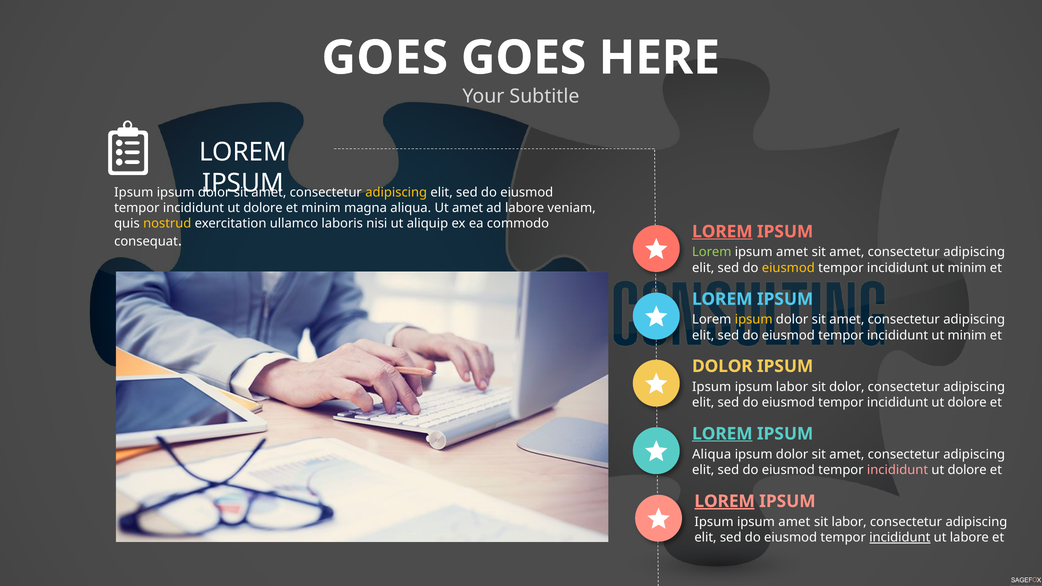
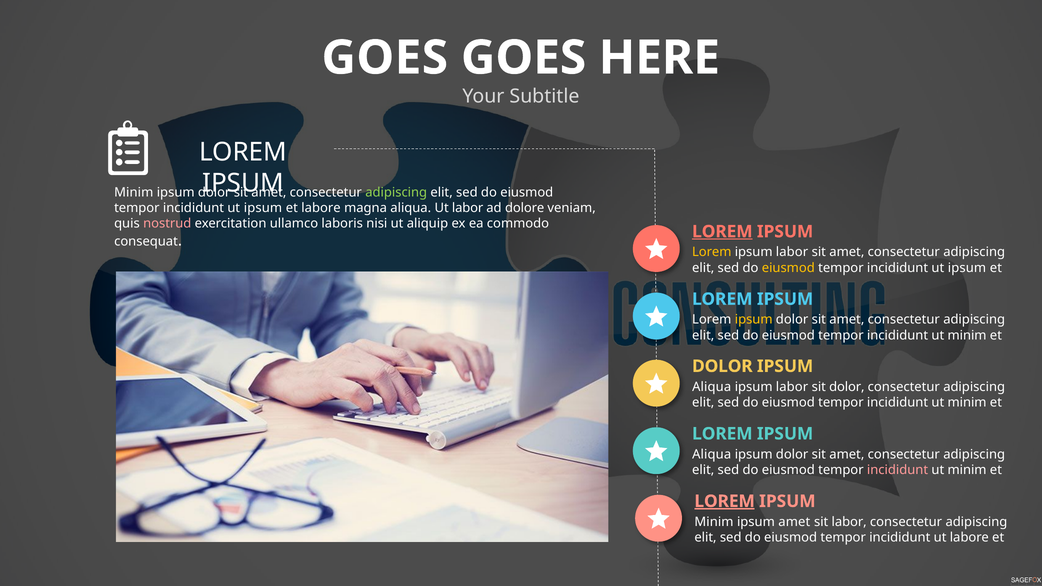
Ipsum: Ipsum -> Minim (134, 192)
adipiscing colour: yellow -> light green (396, 192)
dolore: dolore -> ipsum (263, 208)
et minim: minim -> labore (321, 208)
Ut amet: amet -> labor (468, 208)
ad labore: labore -> dolore (525, 208)
nostrud colour: yellow -> pink (167, 224)
Lorem colour: light green -> yellow (712, 252)
amet: amet -> labor (792, 252)
minim: minim -> ipsum (967, 268)
Ipsum: Ipsum -> Aliqua (712, 387)
dolore: dolore -> minim (967, 402)
LOREM underline: present -> none (722, 434)
dolore: dolore -> minim (967, 470)
Ipsum: Ipsum -> Minim (714, 522)
incididunt underline: present -> none (900, 538)
